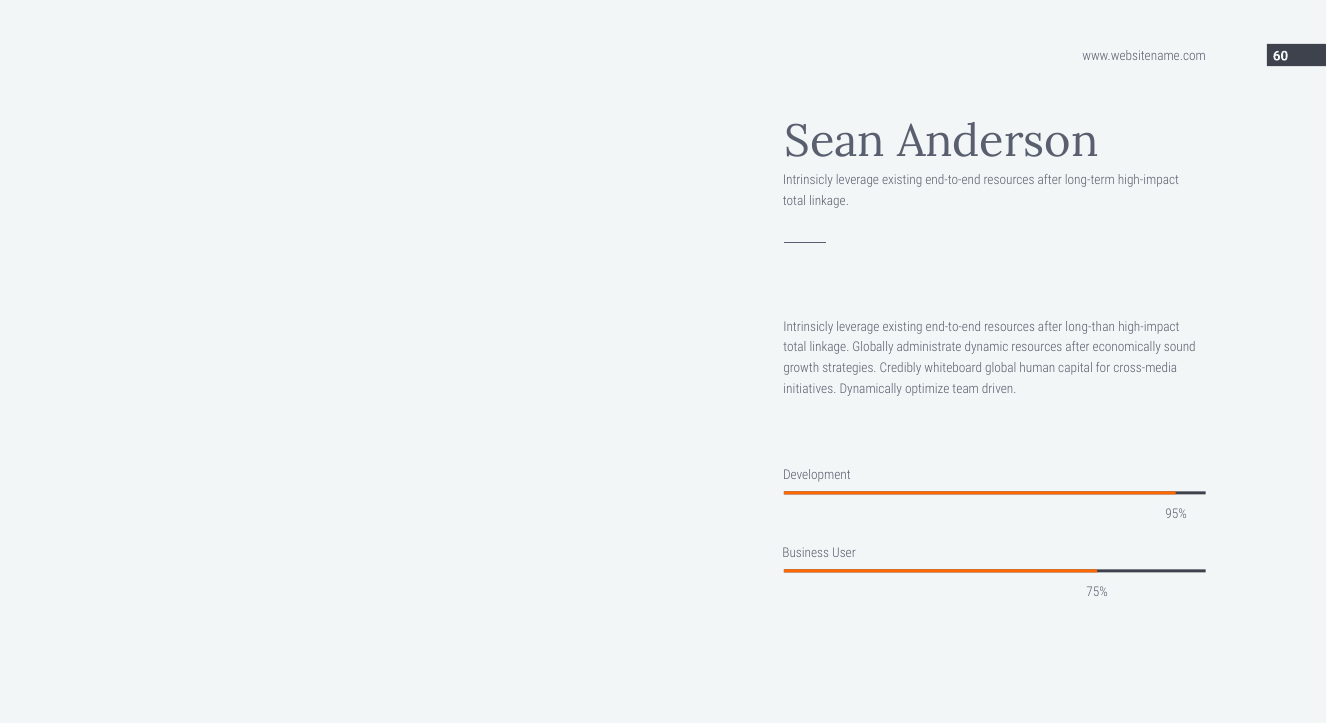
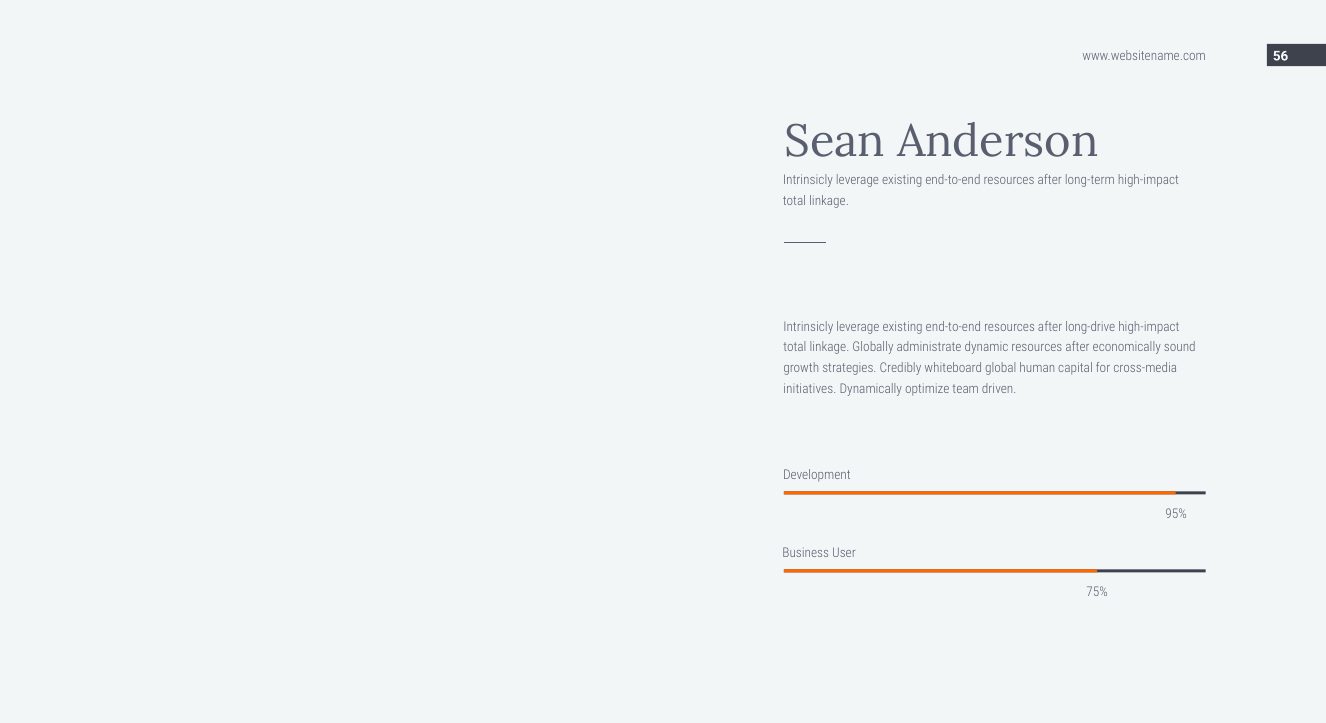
60: 60 -> 56 (1281, 56)
long-than: long-than -> long-drive (1090, 327)
